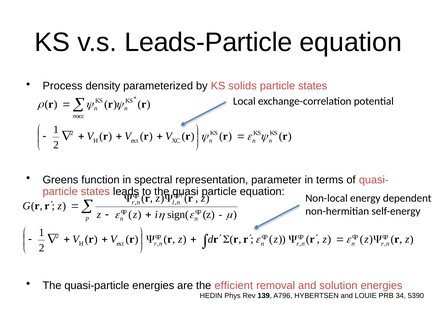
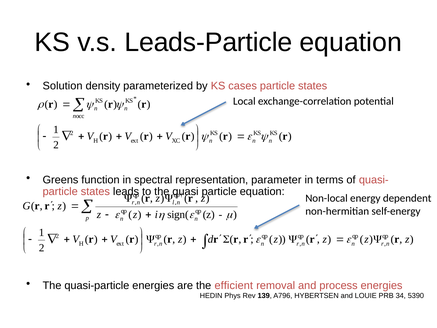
Process: Process -> Solution (63, 86)
solids: solids -> cases (243, 86)
solution: solution -> process (338, 285)
